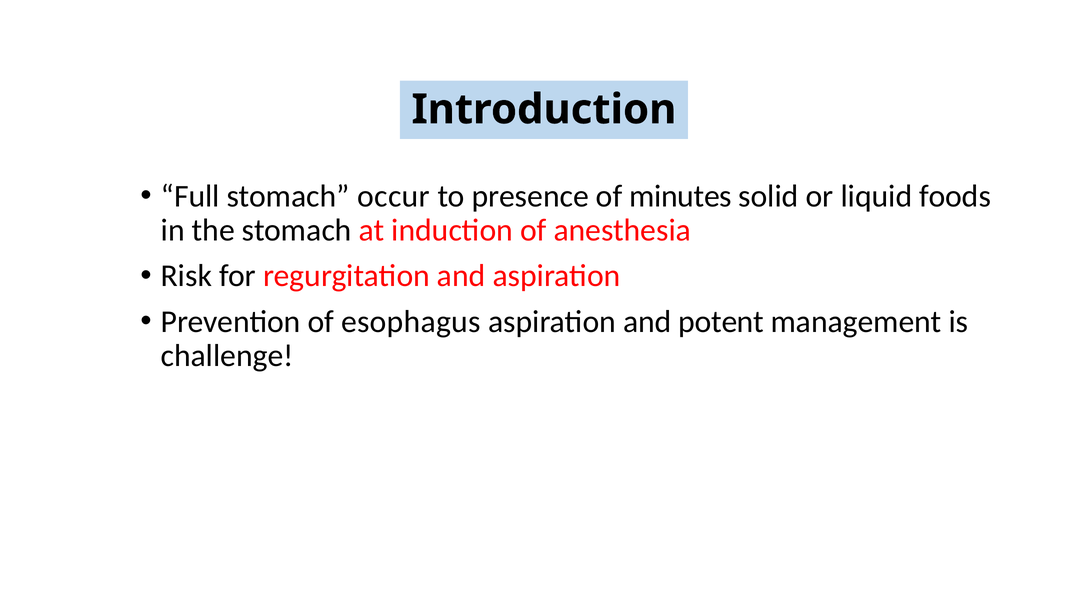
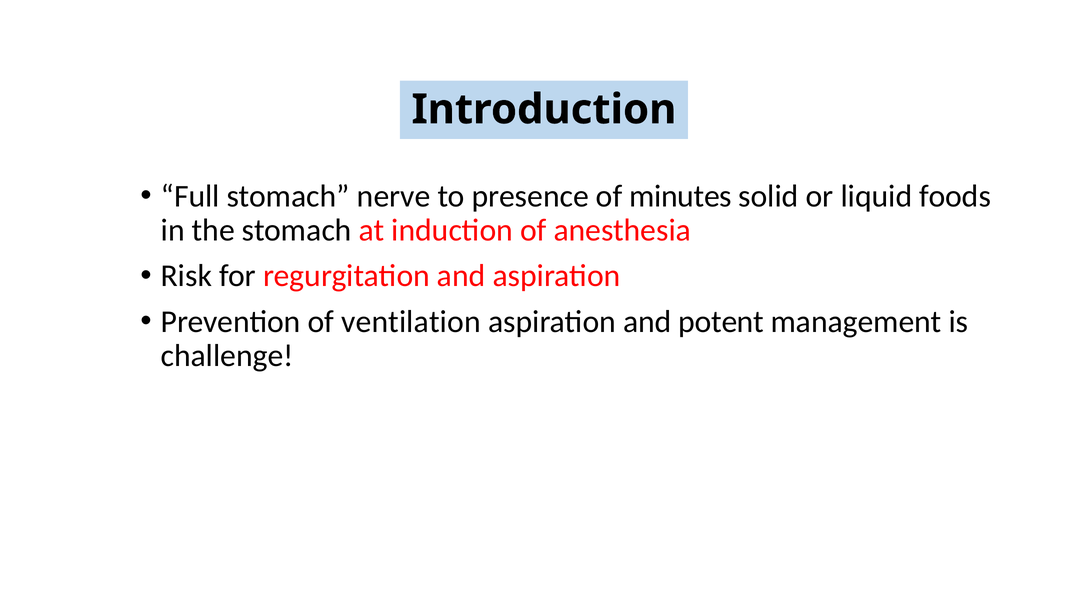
occur: occur -> nerve (394, 196)
esophagus: esophagus -> ventilation (411, 322)
